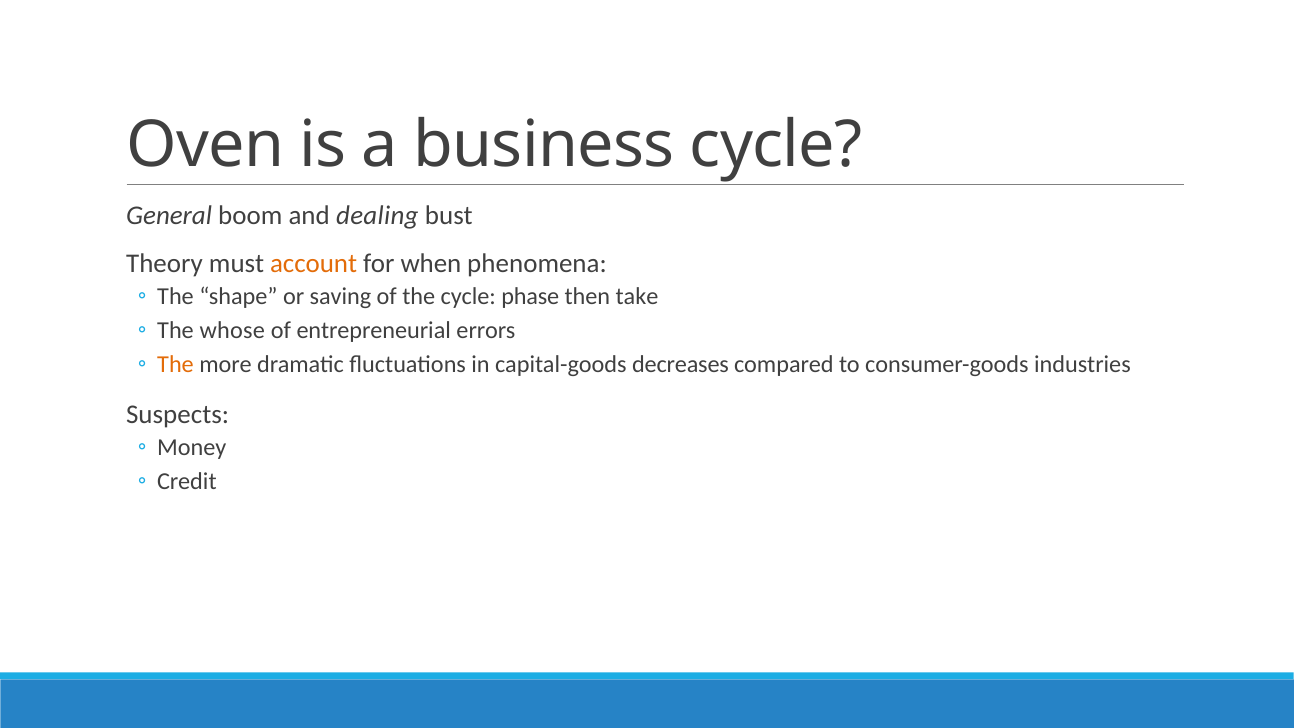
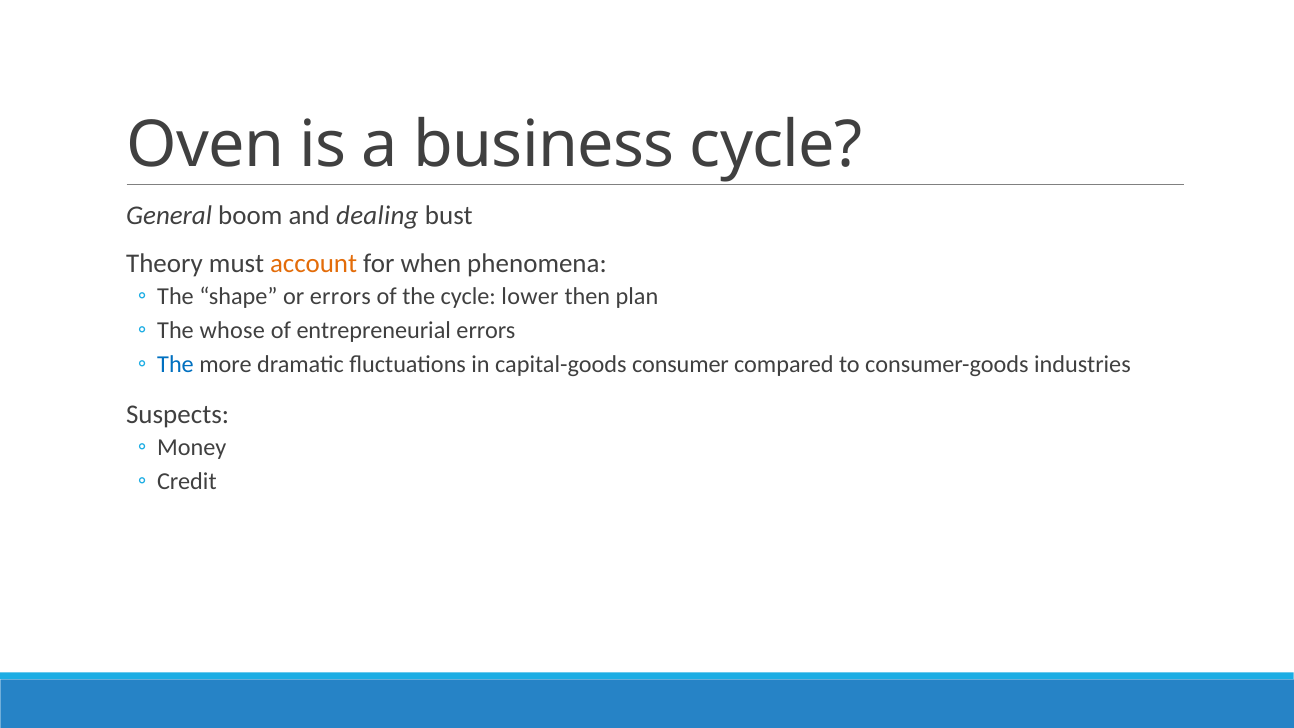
or saving: saving -> errors (340, 296)
phase: phase -> lower (530, 296)
take: take -> plan (637, 296)
The colour: orange -> blue (175, 365)
decreases: decreases -> consumer (680, 365)
